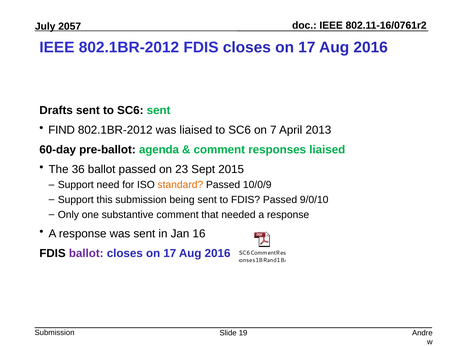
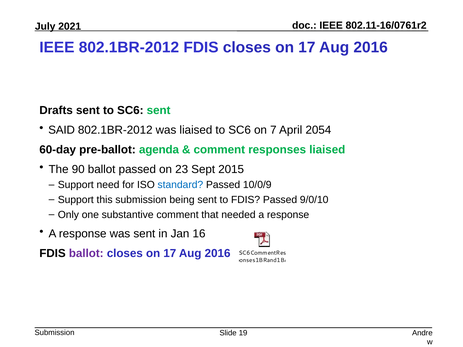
2057: 2057 -> 2021 (70, 26)
FIND: FIND -> SAID (62, 130)
2013: 2013 -> 2054 (318, 130)
36: 36 -> 90 (78, 169)
standard colour: orange -> blue (180, 185)
